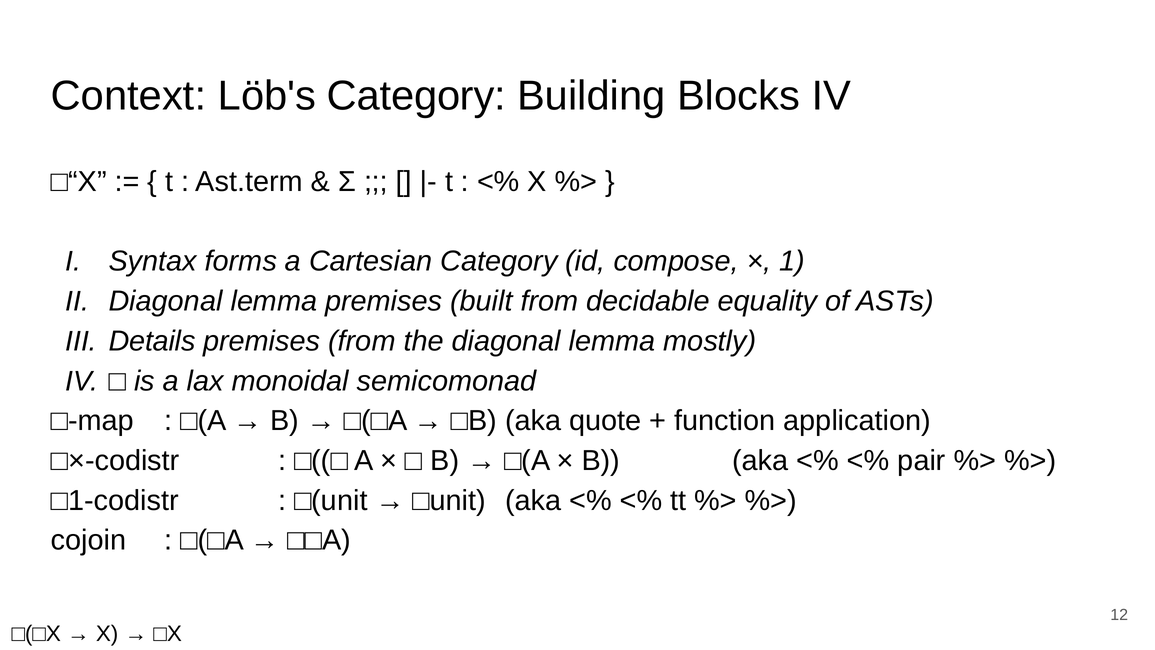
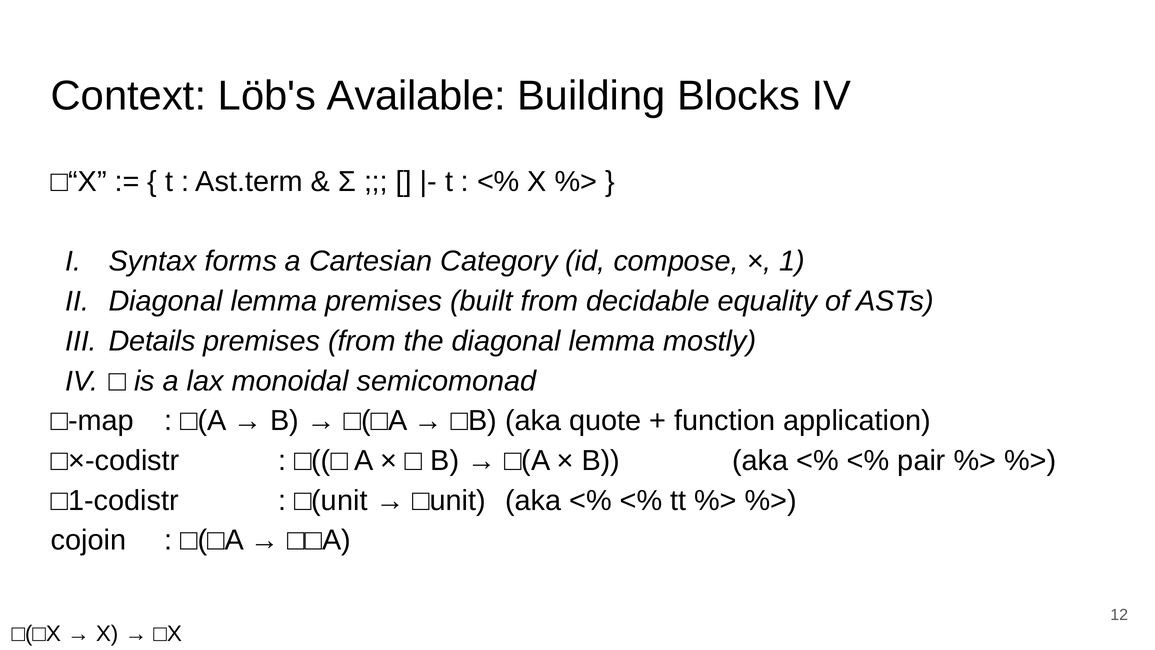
Löb's Category: Category -> Available (416, 96)
